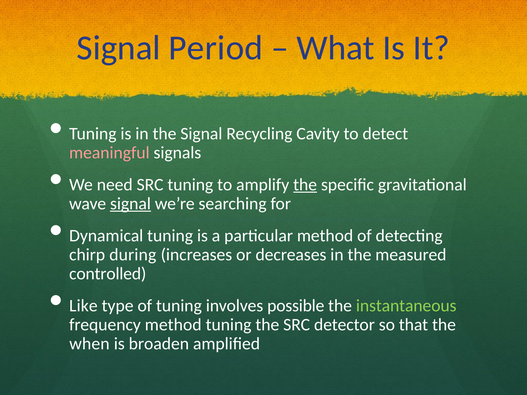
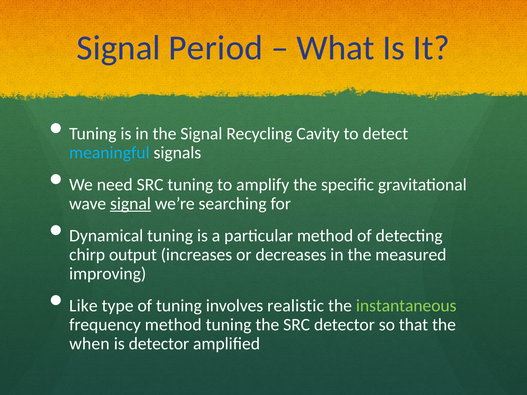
meaningful colour: pink -> light blue (109, 153)
the underline: present -> none (305, 185)
during: during -> output (133, 255)
controlled: controlled -> improving (108, 274)
possible: possible -> realistic (296, 306)
is broaden: broaden -> detector (159, 344)
